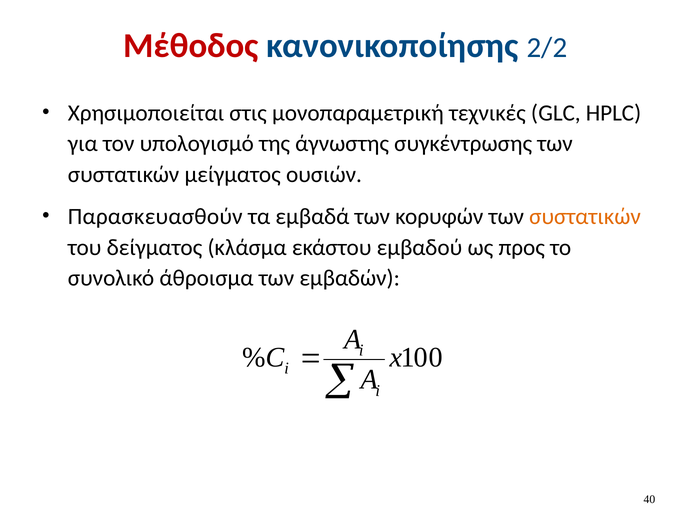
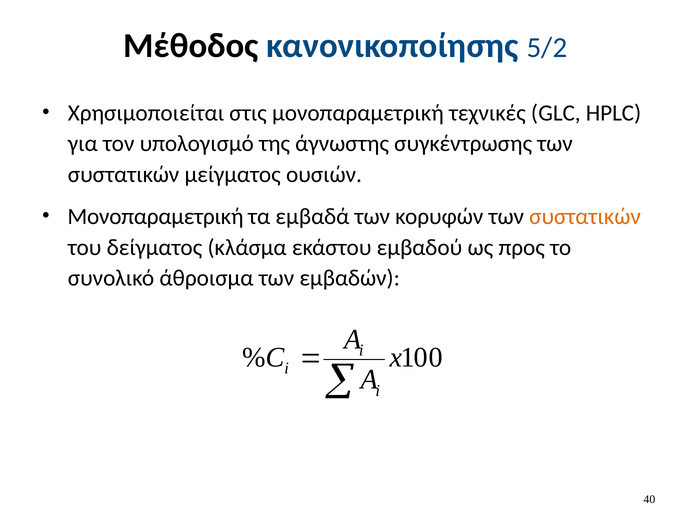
Μέθοδος colour: red -> black (191, 46)
2/2: 2/2 -> 5/2 (547, 48)
Παρασκευασθούν: Παρασκευασθούν -> Μονοπαραμετρική (155, 217)
